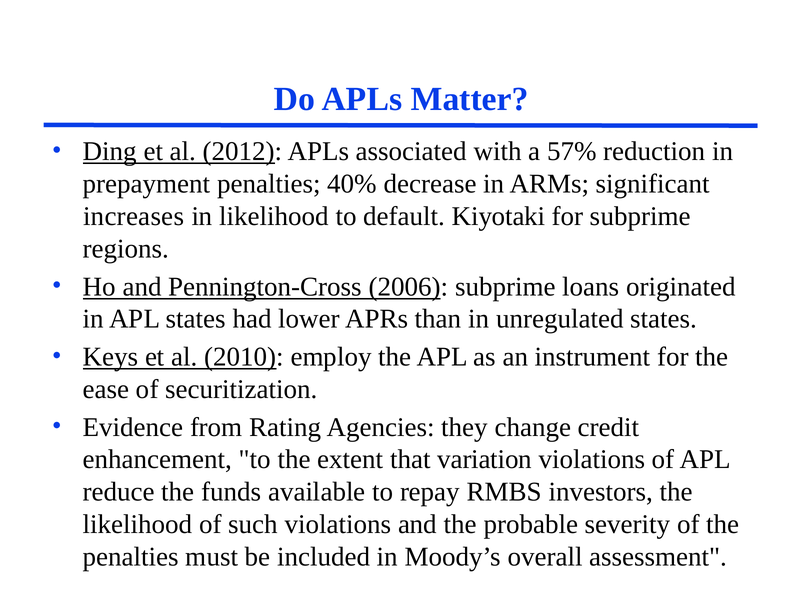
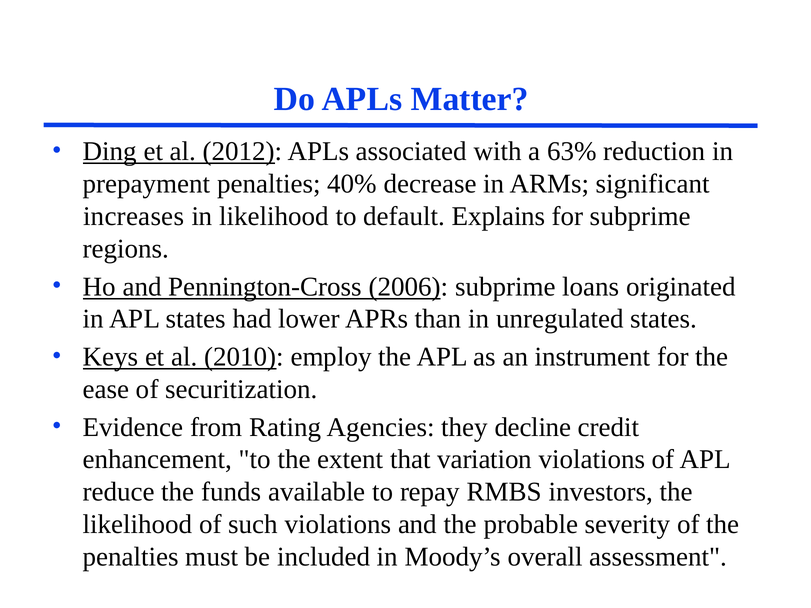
57%: 57% -> 63% (572, 152)
Kiyotaki: Kiyotaki -> Explains (499, 216)
change: change -> decline (533, 427)
